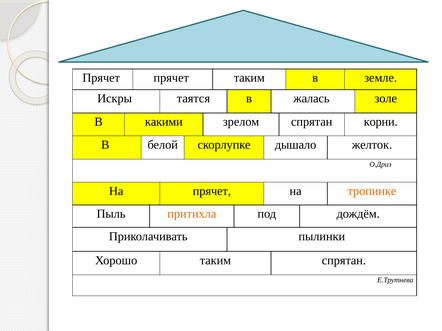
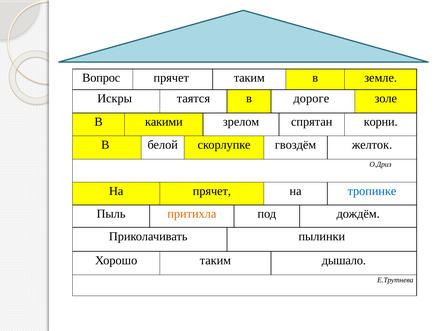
Прячет: Прячет -> Вопрос (101, 78)
жалась: жалась -> дороге (311, 99)
дышало: дышало -> гвоздём (296, 145)
тропинке colour: orange -> blue (372, 191)
таким спрятан: спрятан -> дышало (344, 261)
